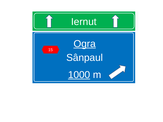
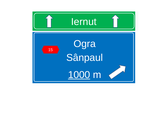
Ogra underline: present -> none (85, 44)
